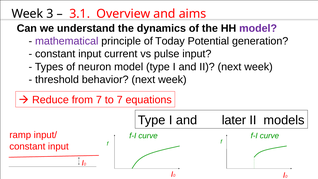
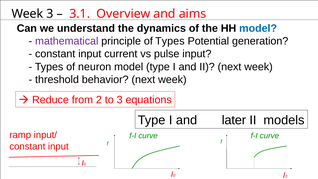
model colour: purple -> blue (258, 28)
of Today: Today -> Types (170, 41)
from 7: 7 -> 2 (99, 100)
to 7: 7 -> 3 (120, 100)
